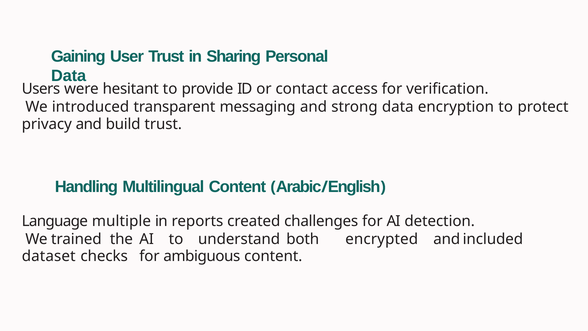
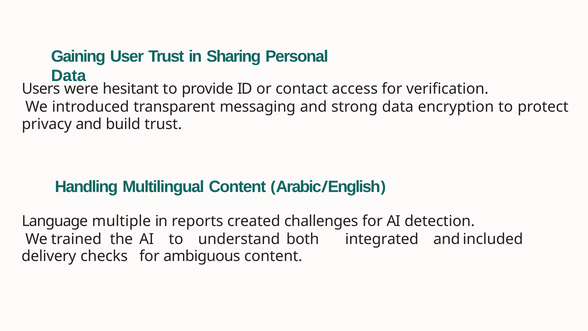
encrypted: encrypted -> integrated (382, 239)
dataset: dataset -> delivery (49, 256)
